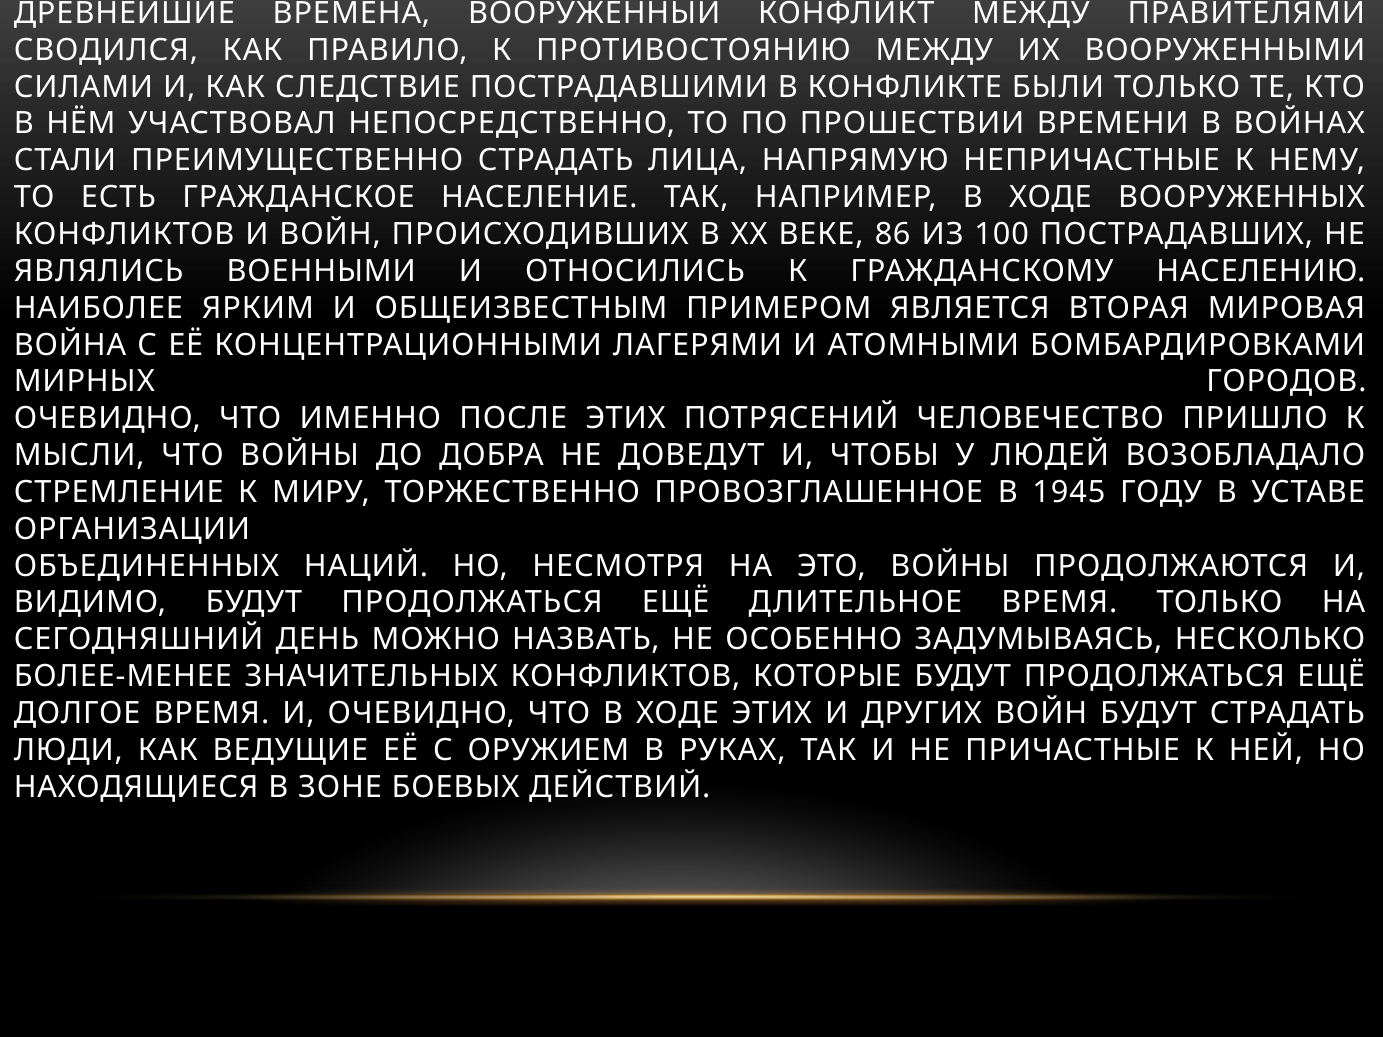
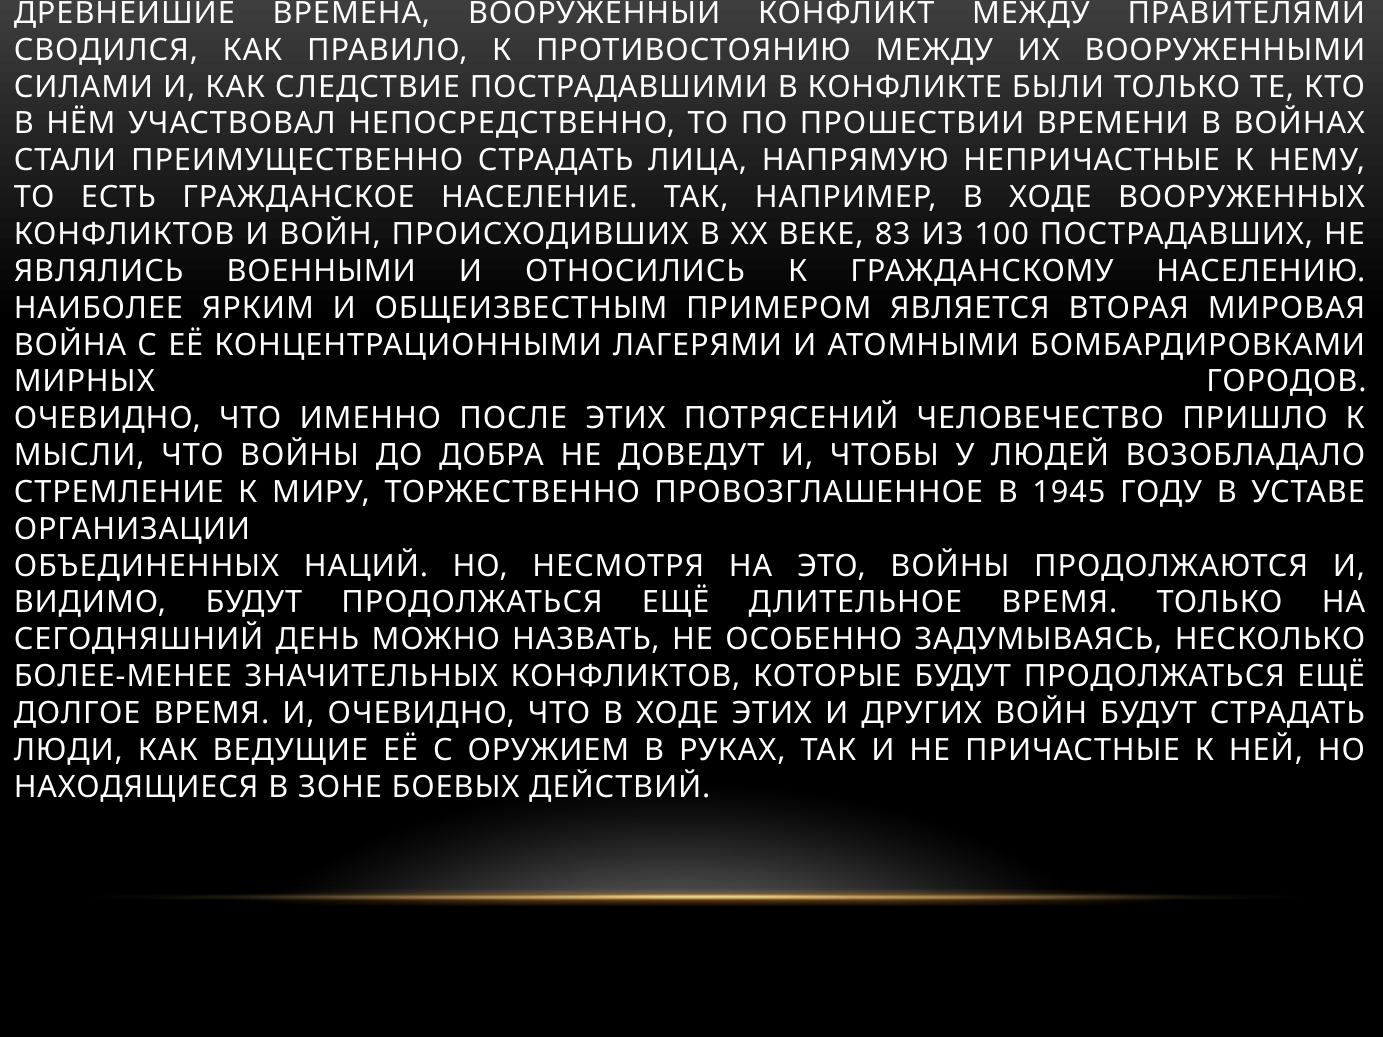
86: 86 -> 83 (893, 234)
